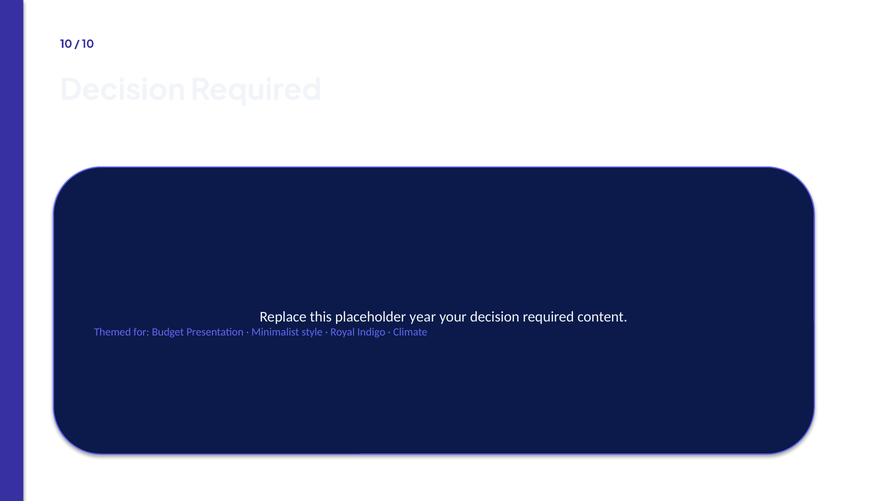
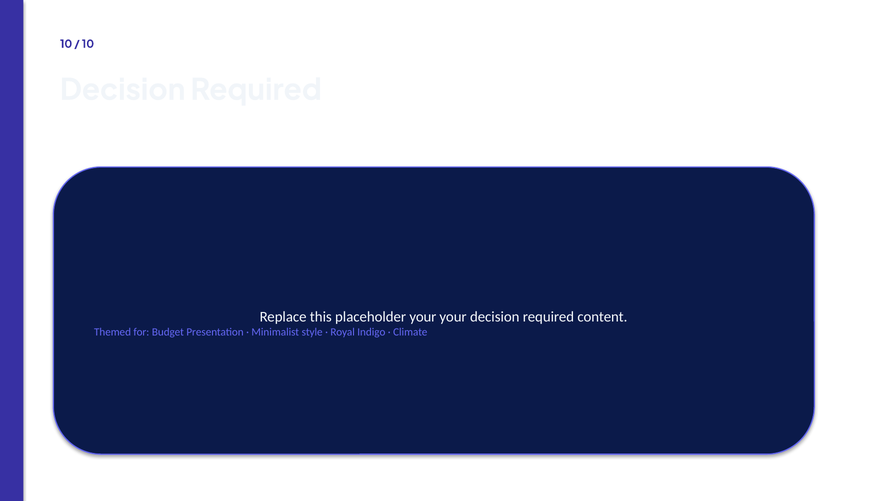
placeholder year: year -> your (423, 316)
